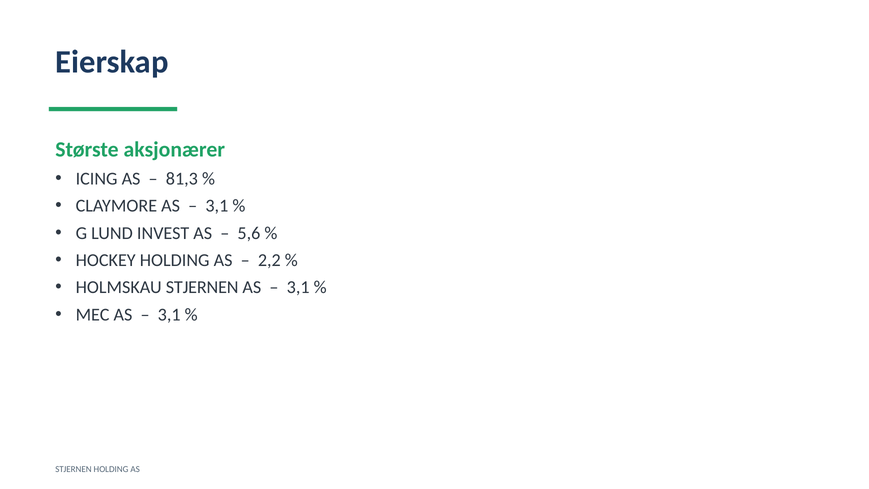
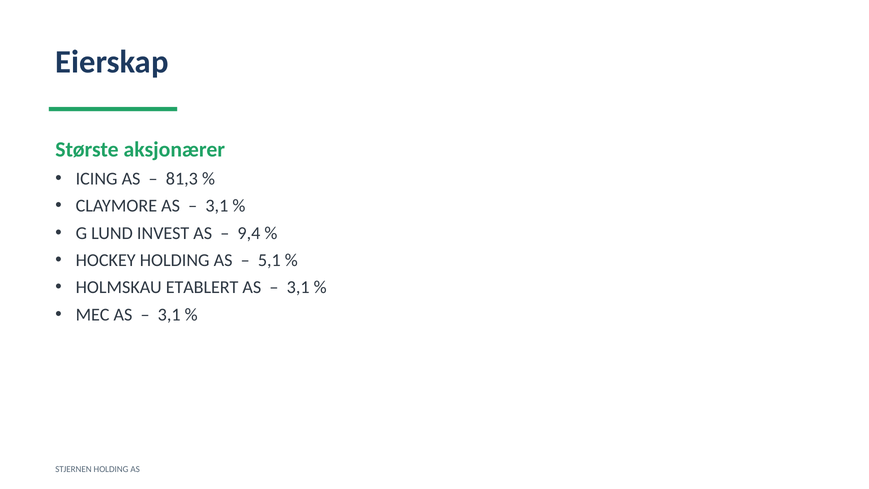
5,6: 5,6 -> 9,4 (249, 233)
2,2: 2,2 -> 5,1 (269, 260)
HOLMSKAU STJERNEN: STJERNEN -> ETABLERT (202, 287)
